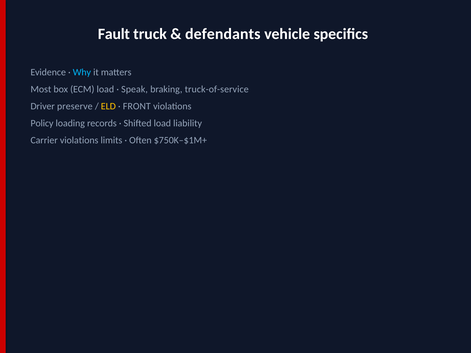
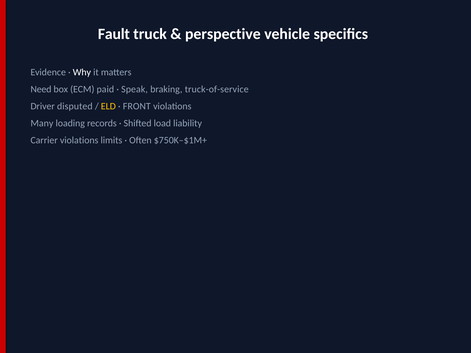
defendants: defendants -> perspective (223, 34)
Why colour: light blue -> white (82, 72)
Most: Most -> Need (41, 89)
ECM load: load -> paid (105, 89)
preserve: preserve -> disputed (75, 106)
Policy: Policy -> Many (42, 123)
